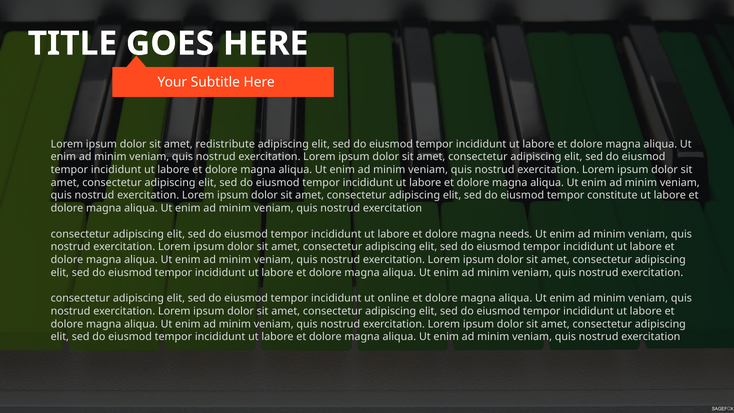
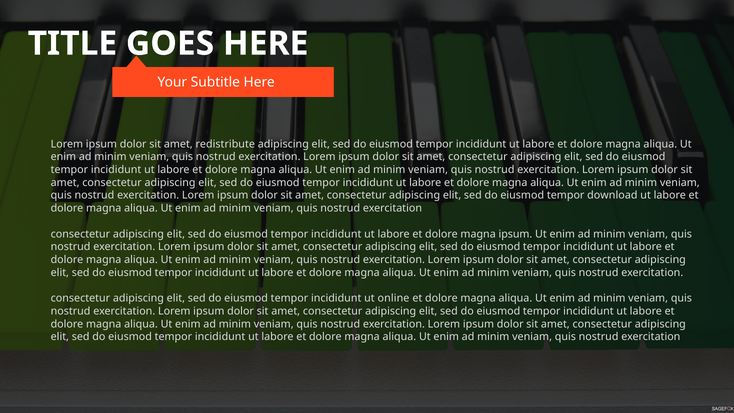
constitute: constitute -> download (612, 195)
magna needs: needs -> ipsum (515, 234)
